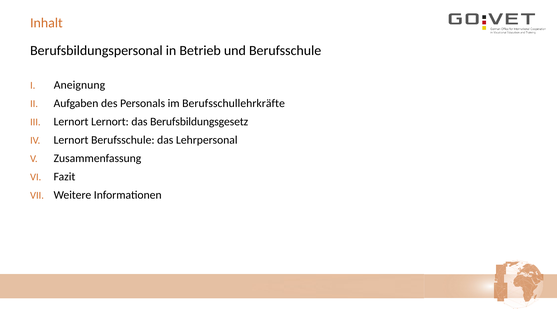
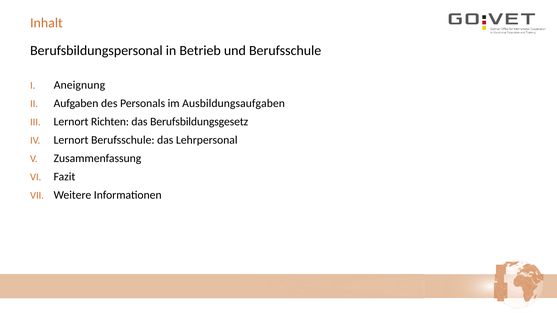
Berufsschullehrkräfte: Berufsschullehrkräfte -> Ausbildungsaufgaben (234, 104)
Lernort Lernort: Lernort -> Richten (110, 122)
